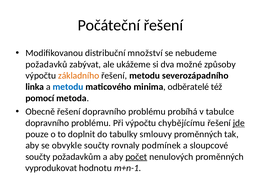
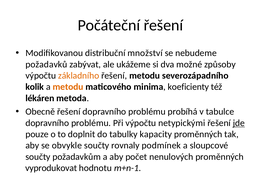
linka: linka -> kolik (35, 87)
metodu colour: blue -> orange (68, 87)
odběratelé: odběratelé -> koeficienty (188, 87)
pomocí: pomocí -> lékáren (40, 99)
chybějícímu: chybějícímu -> netypickými (182, 123)
smlouvy: smlouvy -> kapacity (156, 135)
počet underline: present -> none (136, 157)
